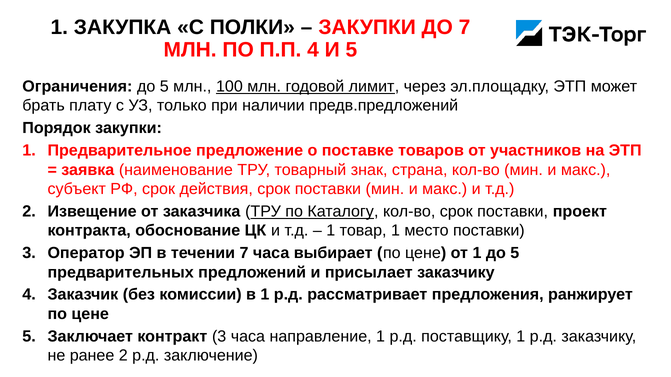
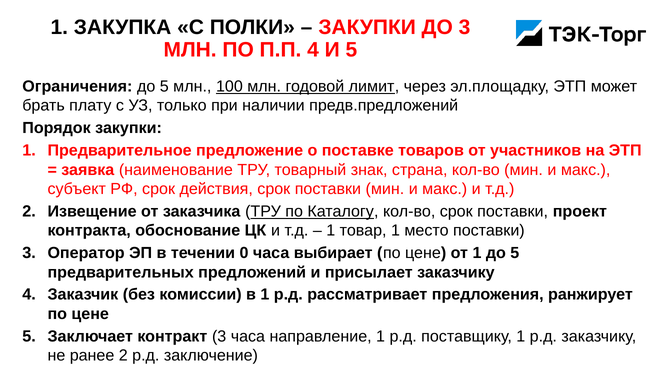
ДО 7: 7 -> 3 (464, 27)
течении 7: 7 -> 0 (244, 253)
